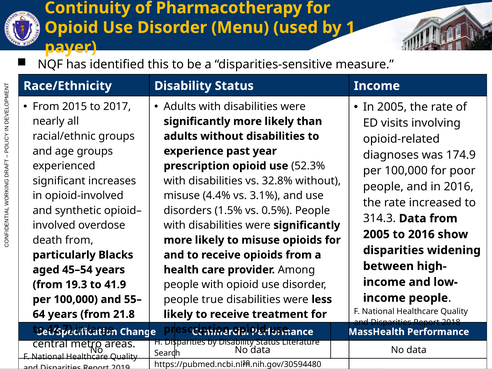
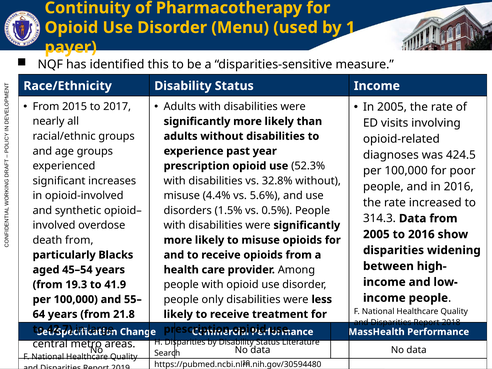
174.9: 174.9 -> 424.5 (461, 155)
3.1%: 3.1% -> 5.6% (265, 196)
true: true -> only (213, 299)
